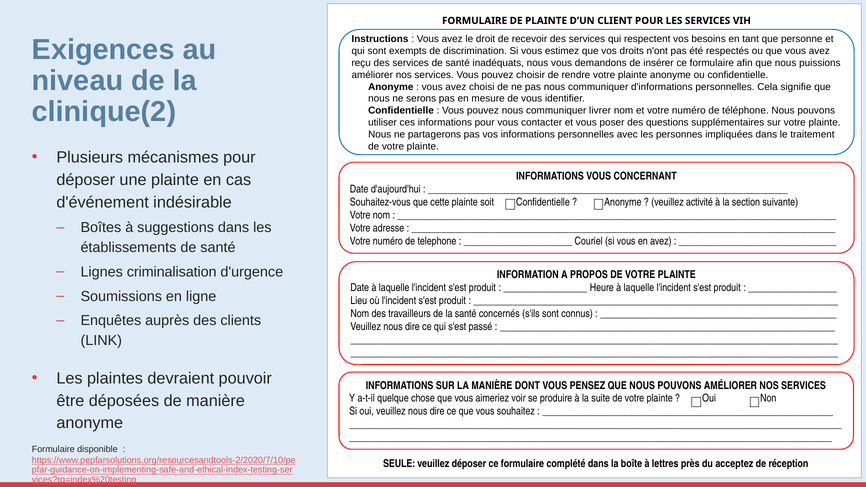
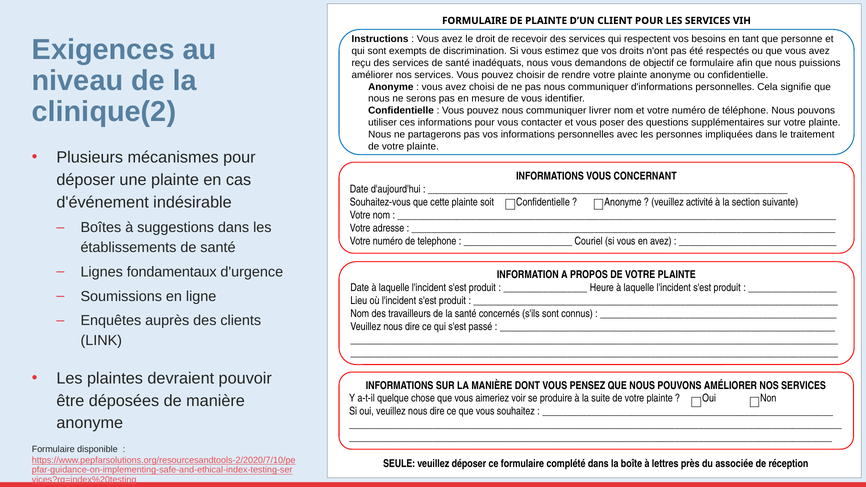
insérer: insérer -> objectif (659, 63)
criminalisation: criminalisation -> fondamentaux (172, 272)
acceptez: acceptez -> associée (734, 464)
